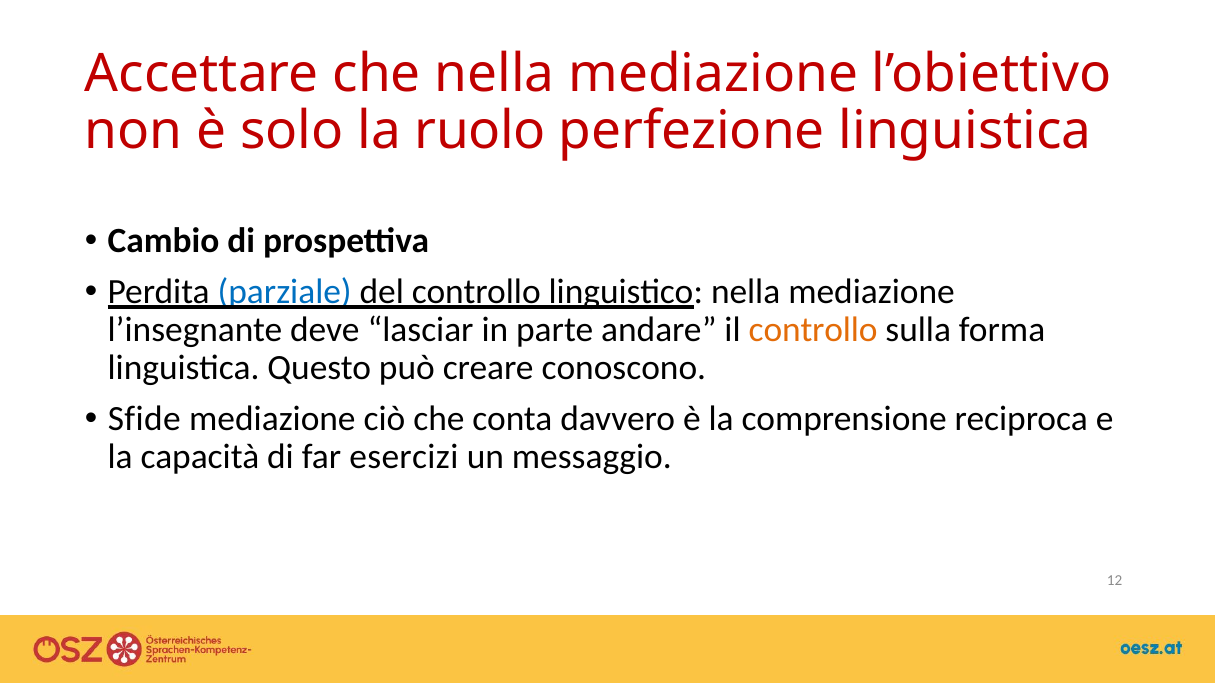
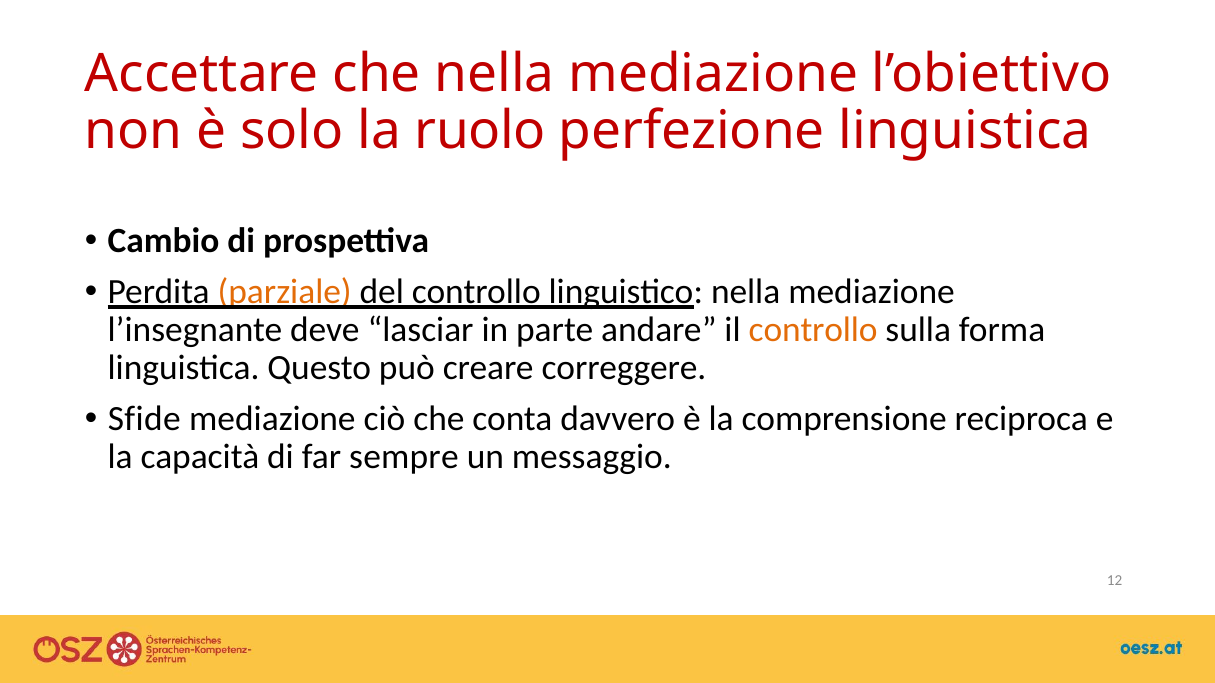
parziale colour: blue -> orange (285, 292)
conoscono: conoscono -> correggere (624, 368)
esercizi: esercizi -> sempre (404, 458)
